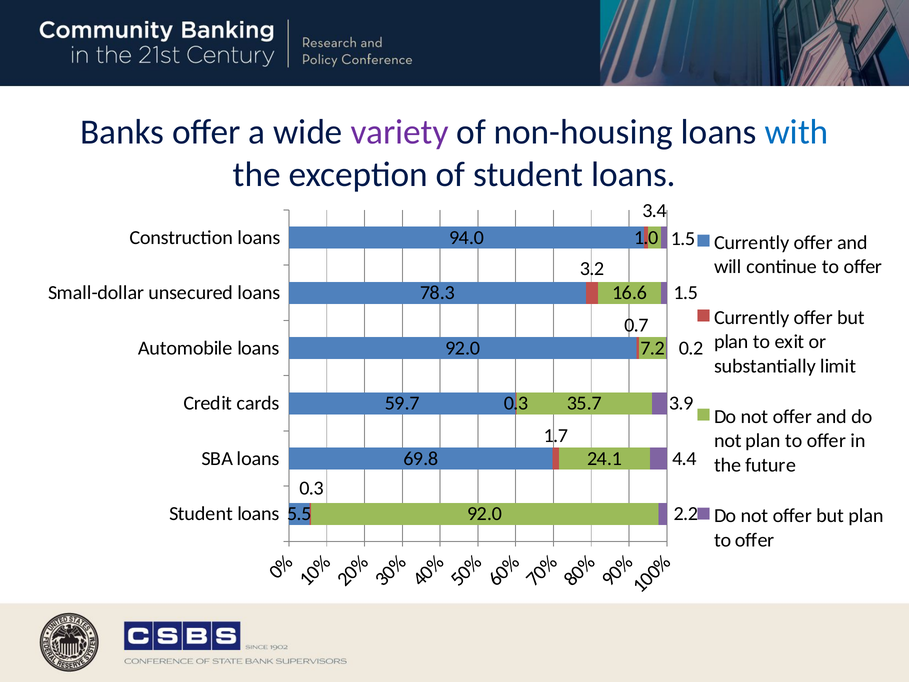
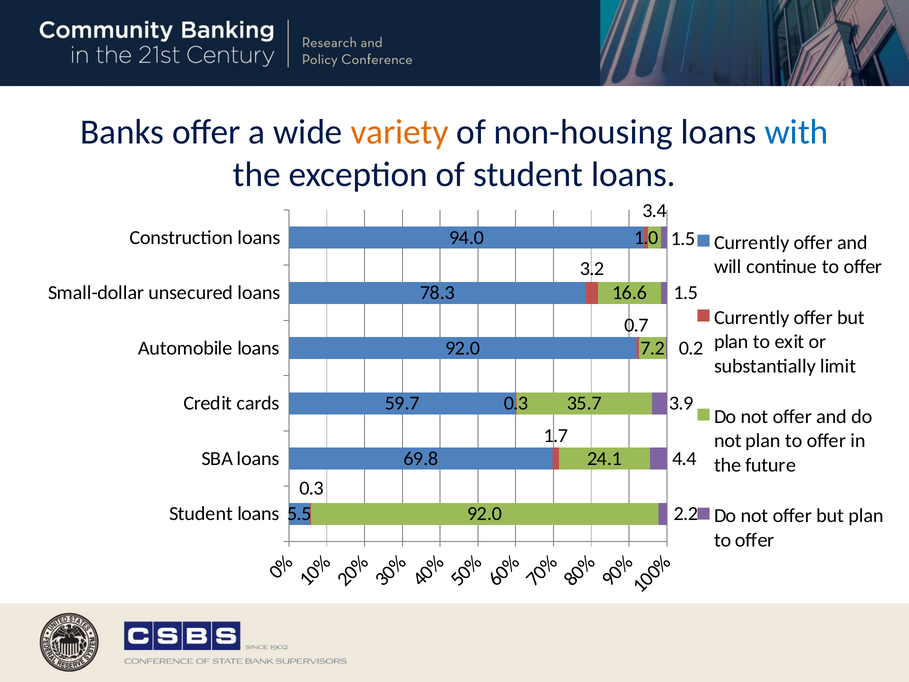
variety colour: purple -> orange (400, 132)
